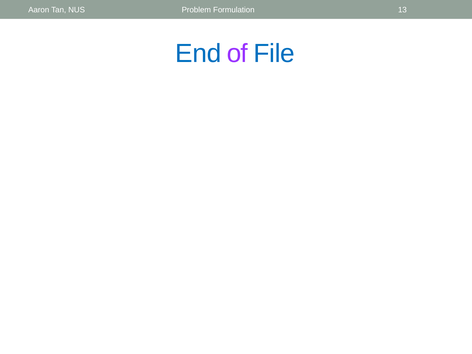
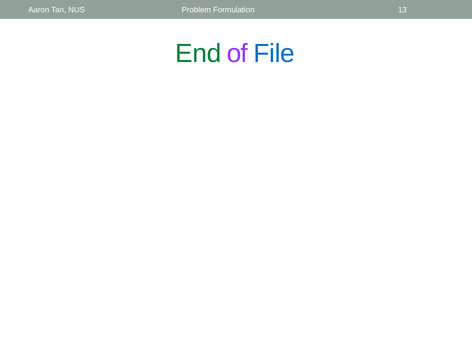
End colour: blue -> green (198, 54)
